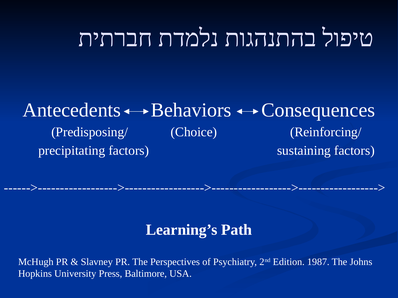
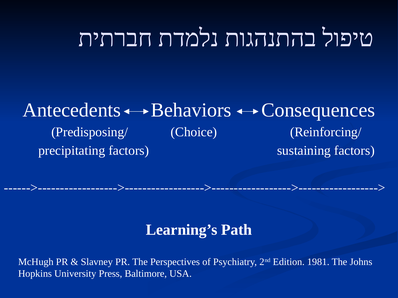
1987: 1987 -> 1981 (318, 262)
